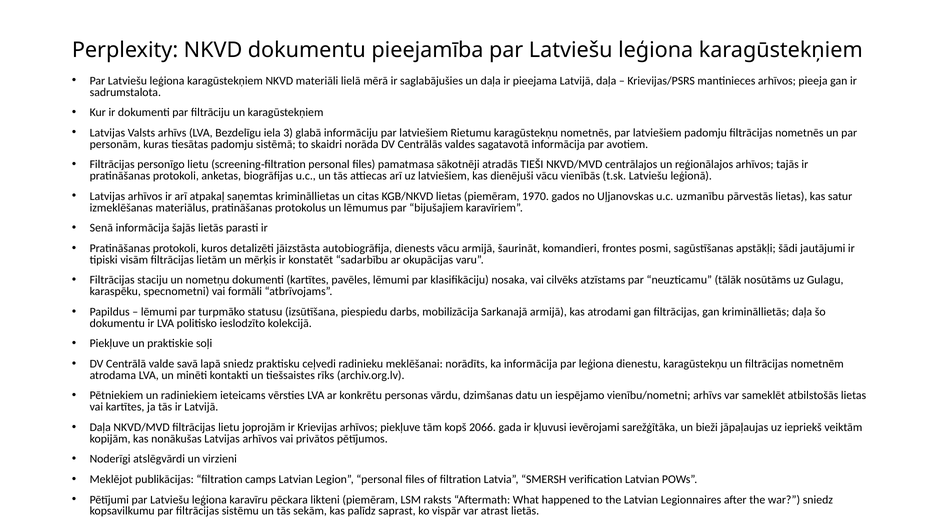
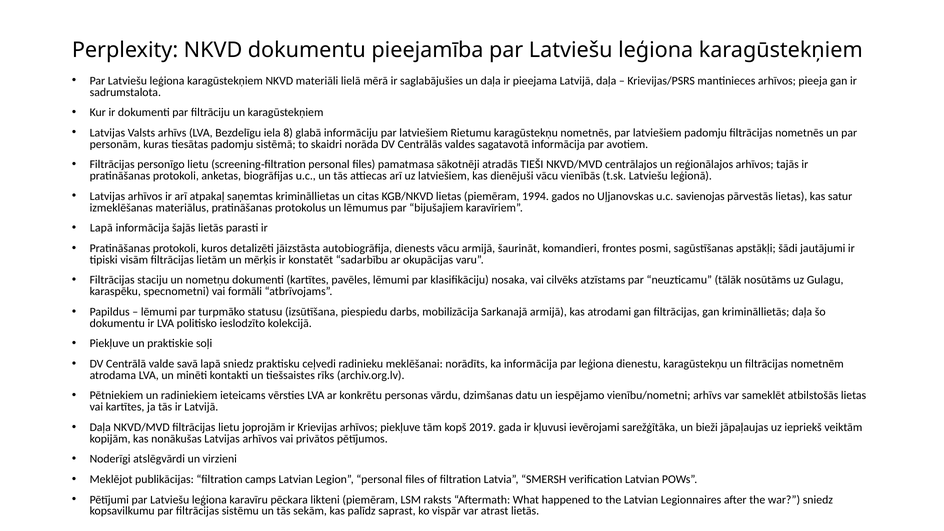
3: 3 -> 8 (288, 133)
1970: 1970 -> 1994 (535, 196)
uzmanību: uzmanību -> savienojas (700, 196)
Senā: Senā -> Lapā (101, 228)
2066: 2066 -> 2019 (483, 427)
